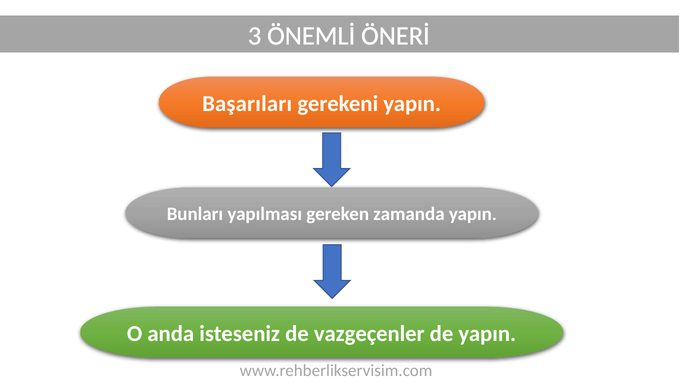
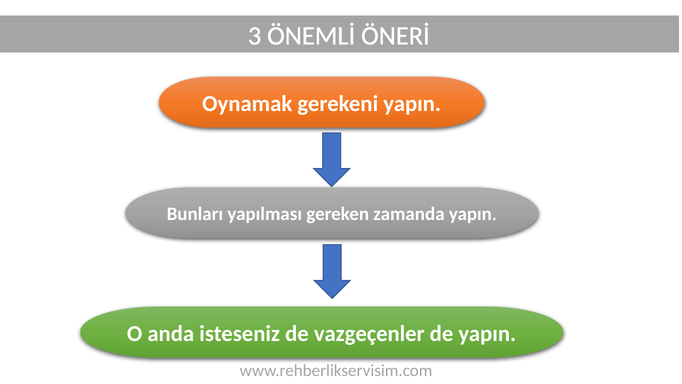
Başarıları: Başarıları -> Oynamak (247, 104)
